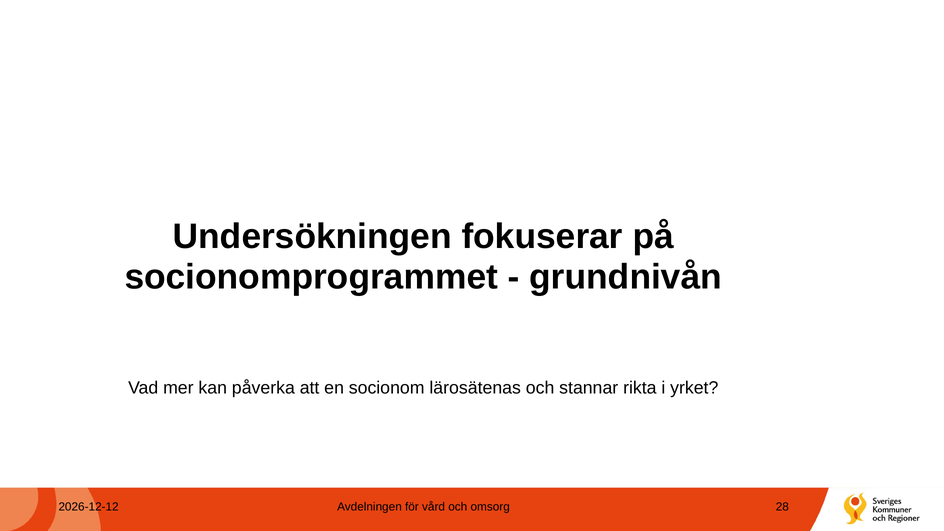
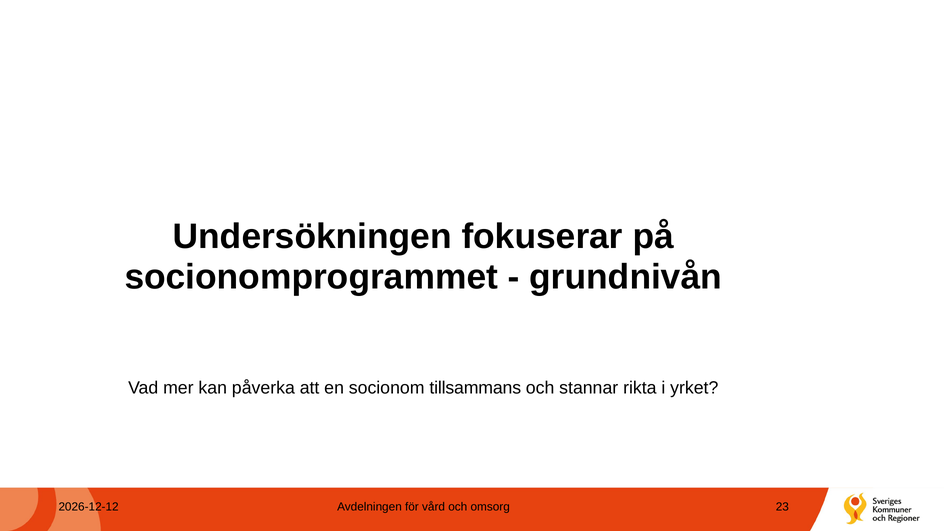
lärosätenas: lärosätenas -> tillsammans (475, 388)
28: 28 -> 23 (782, 507)
